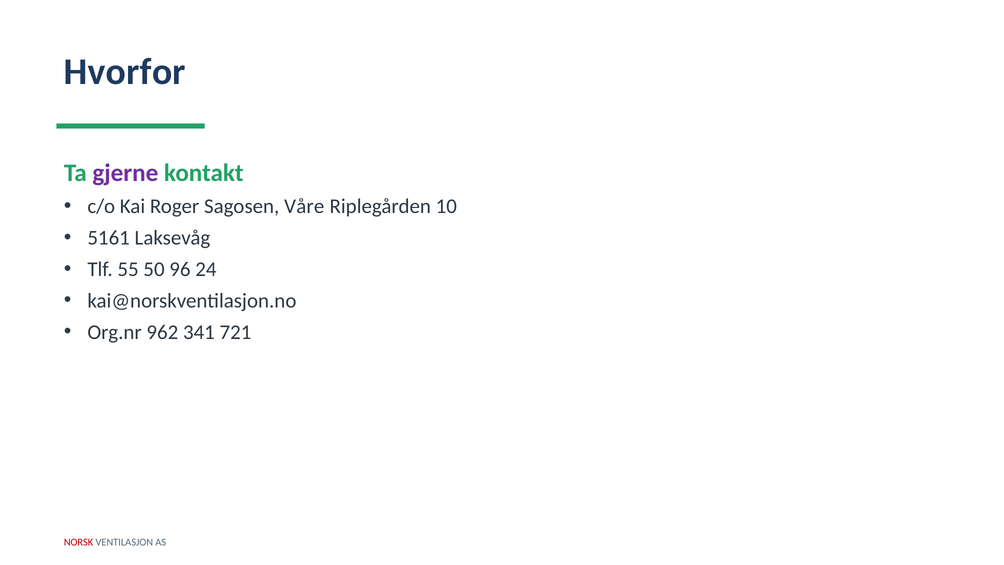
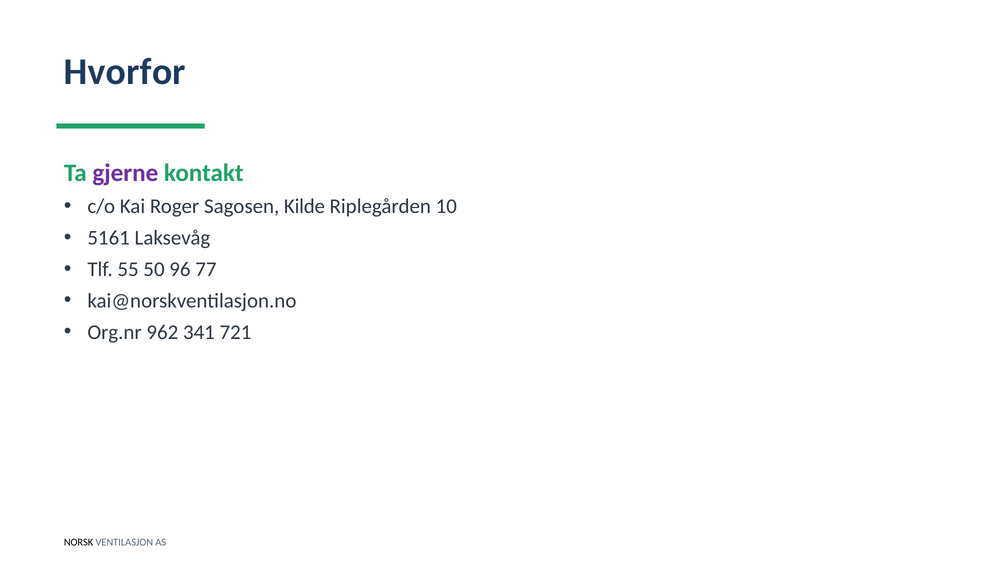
Våre: Våre -> Kilde (305, 206)
24: 24 -> 77 (206, 269)
NORSK colour: red -> black (79, 542)
